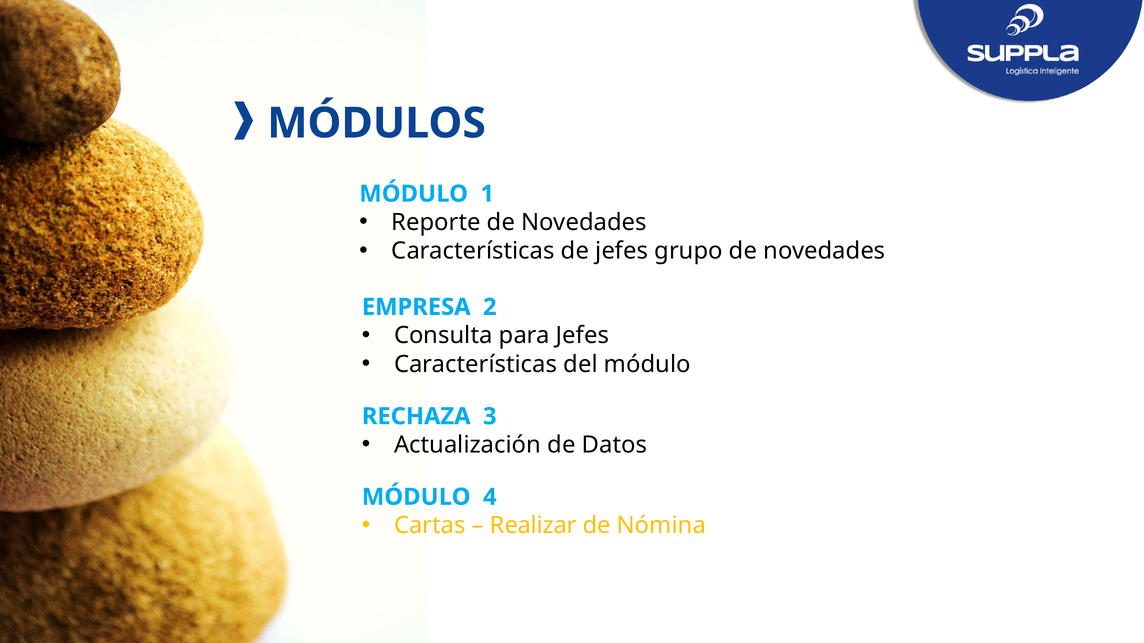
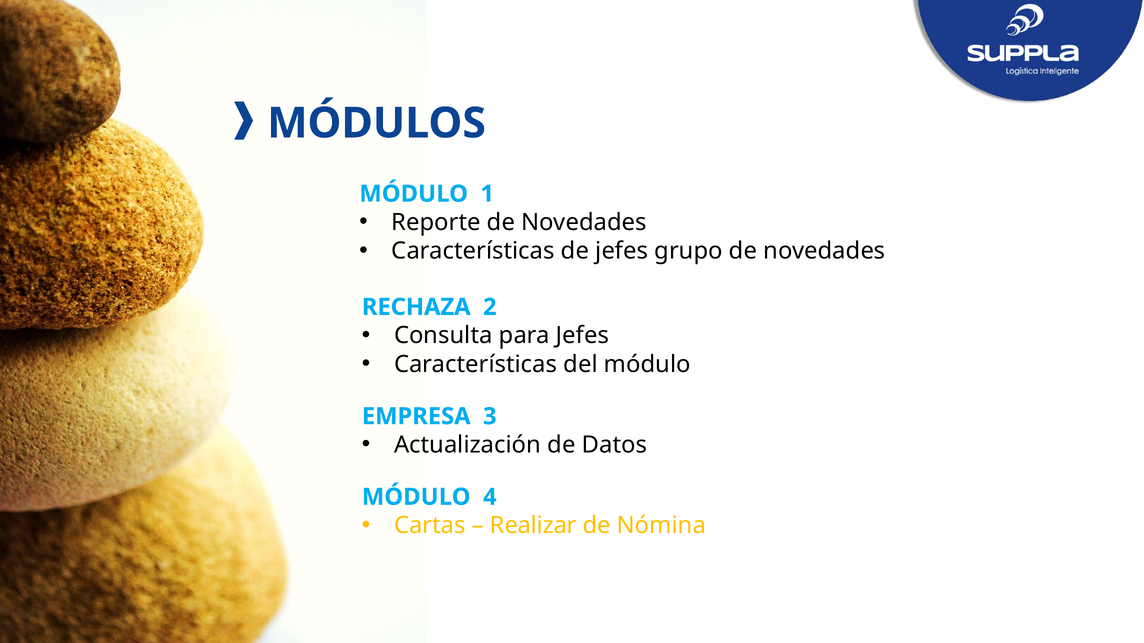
EMPRESA: EMPRESA -> RECHAZA (416, 307)
RECHAZA: RECHAZA -> EMPRESA (416, 417)
